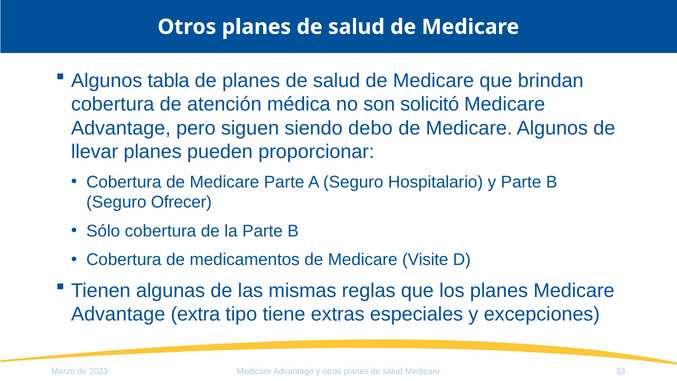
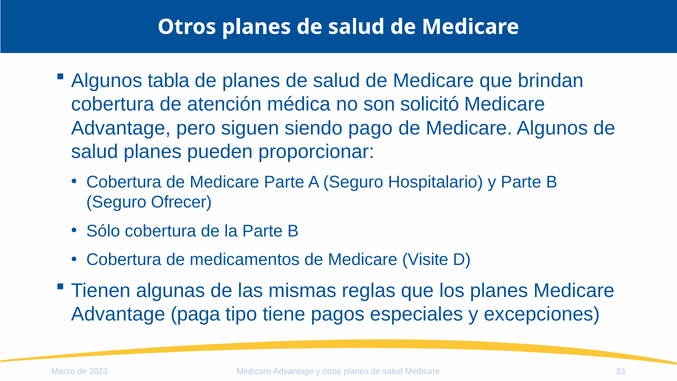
debo: debo -> pago (370, 128)
llevar: llevar -> salud (95, 152)
extra: extra -> paga (195, 314)
extras: extras -> pagos (338, 314)
